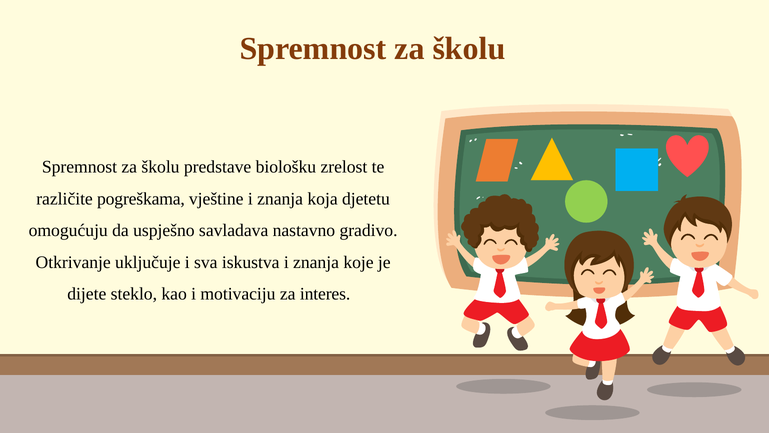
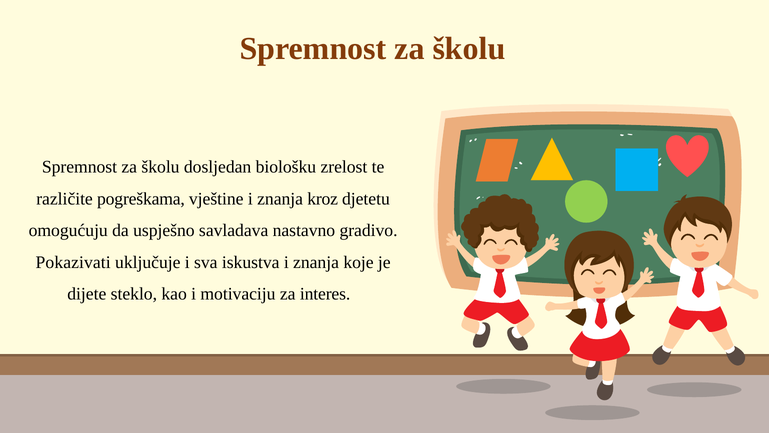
predstave: predstave -> dosljedan (218, 167)
koja: koja -> kroz (323, 199)
Otkrivanje: Otkrivanje -> Pokazivati (73, 262)
